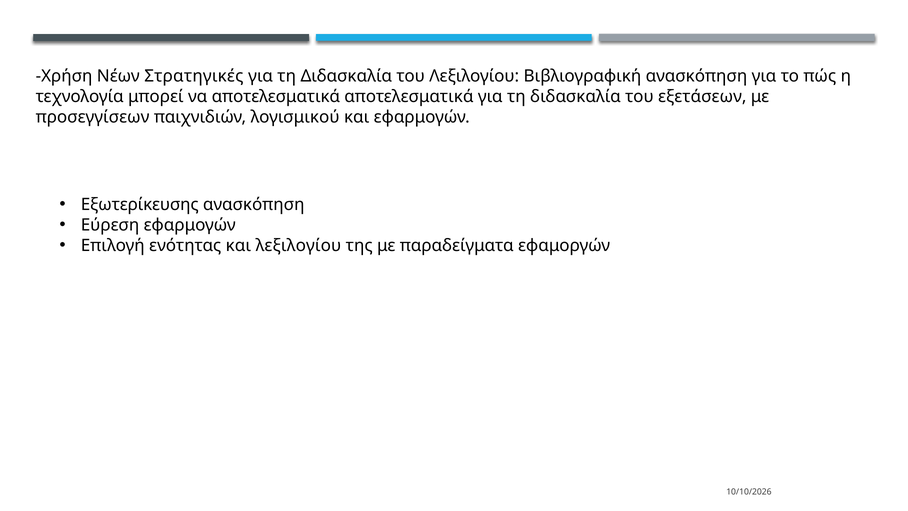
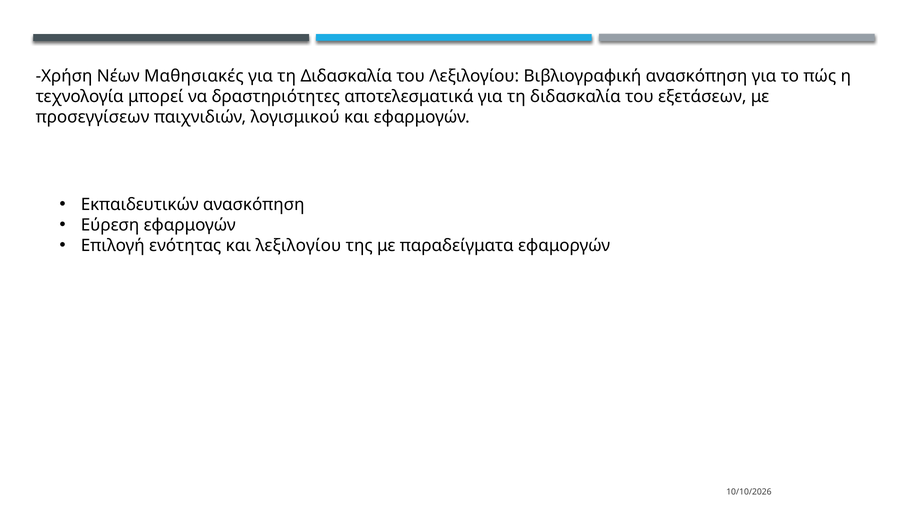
Στρατηγικές: Στρατηγικές -> Μαθησιακές (194, 76)
να αποτελεσματικά: αποτελεσματικά -> δραστηριότητες (276, 96)
Εξωτερίκευσης: Εξωτερίκευσης -> Εκπαιδευτικών (140, 204)
